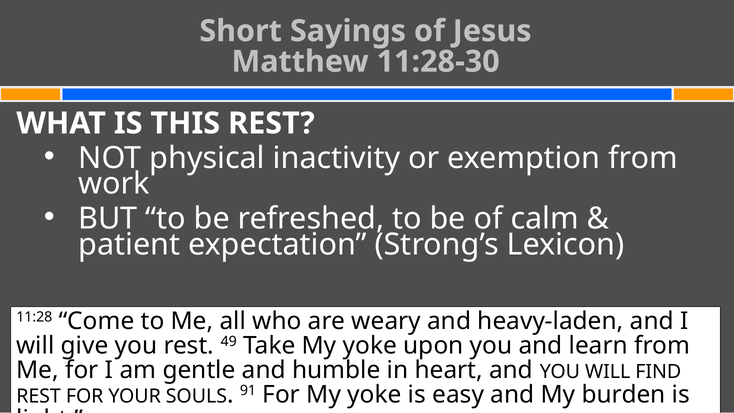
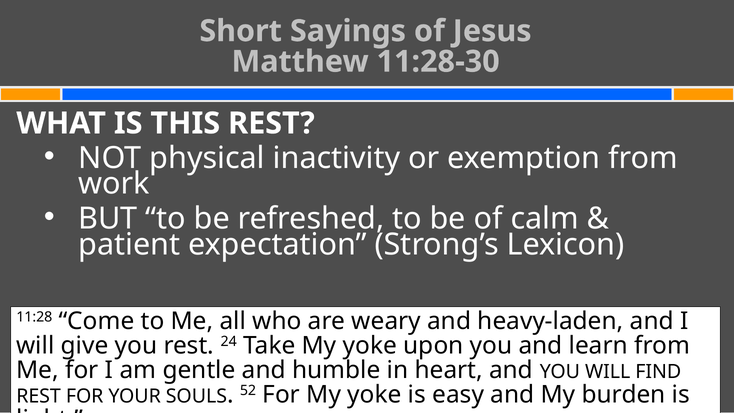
49: 49 -> 24 (229, 342)
91: 91 -> 52 (248, 390)
